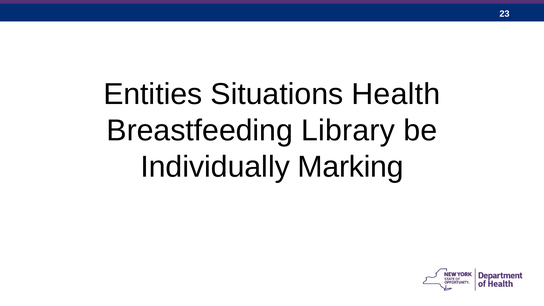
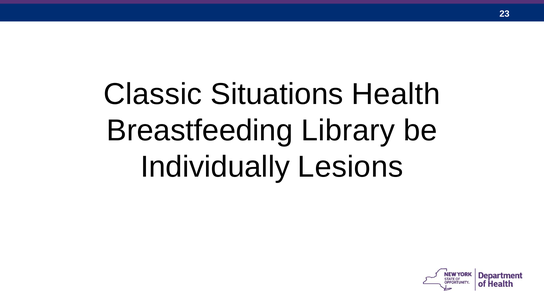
Entities: Entities -> Classic (153, 94)
Marking: Marking -> Lesions (350, 167)
